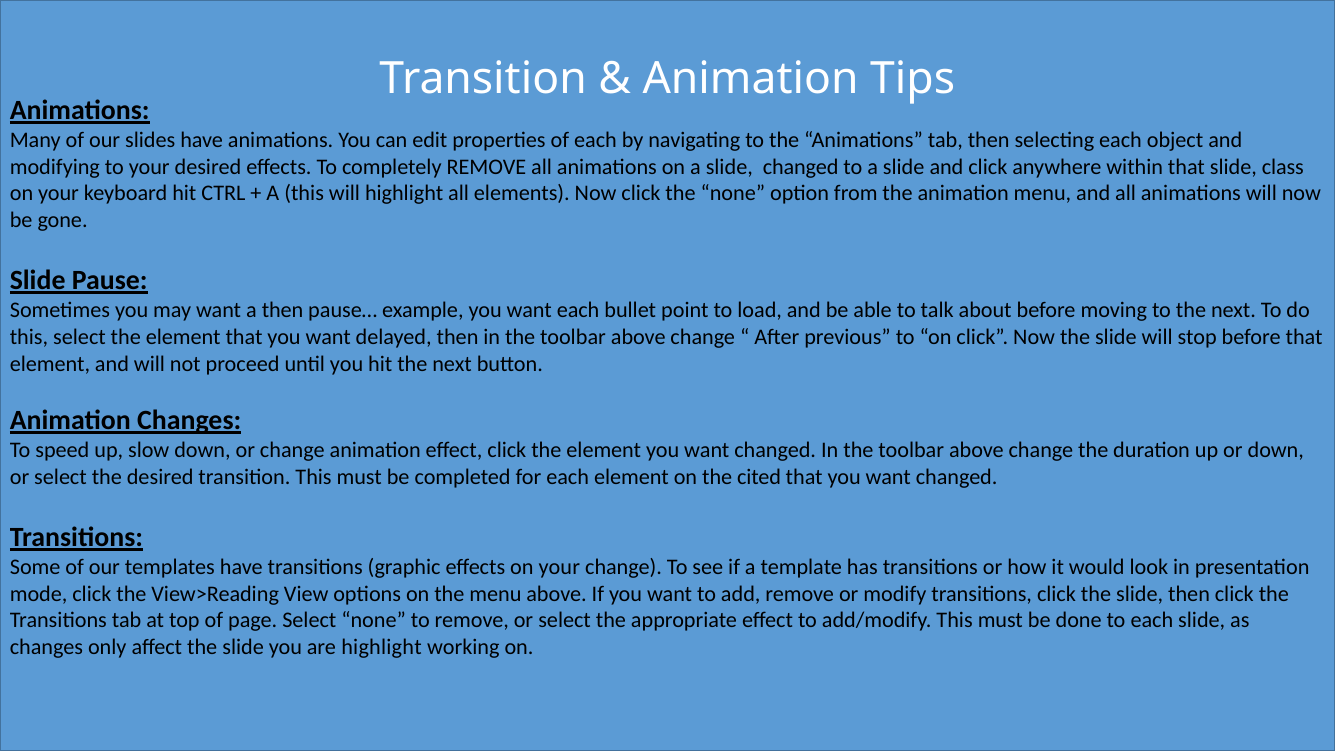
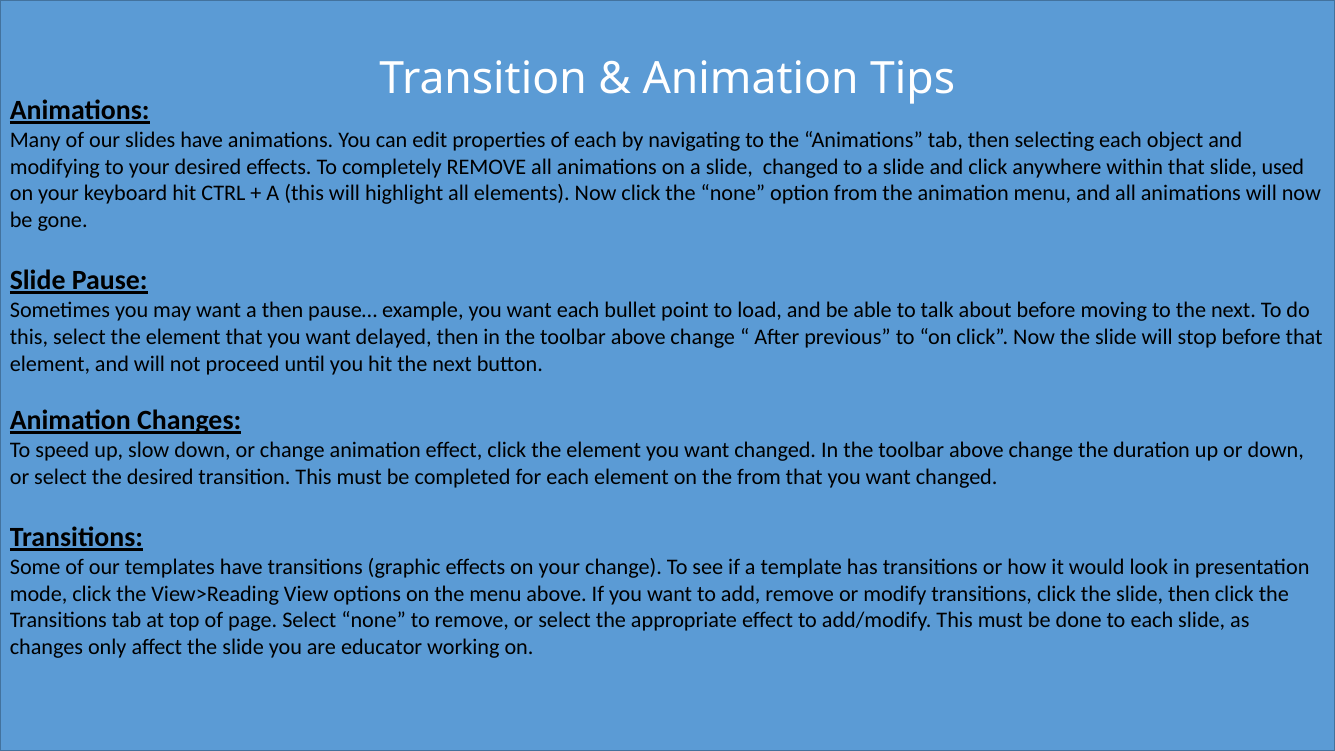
class: class -> used (1283, 167)
the cited: cited -> from (759, 477)
are highlight: highlight -> educator (382, 647)
